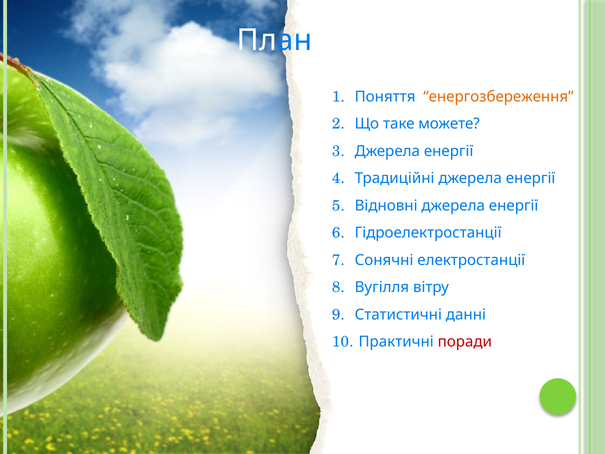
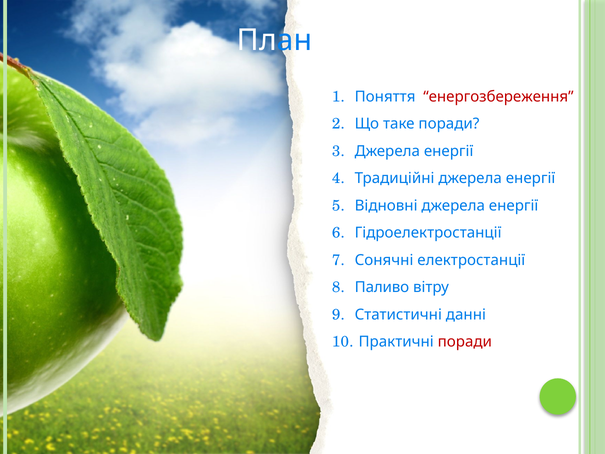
енергозбереження colour: orange -> red (498, 97)
таке можете: можете -> поради (449, 124)
Вугілля: Вугілля -> Паливо (382, 287)
